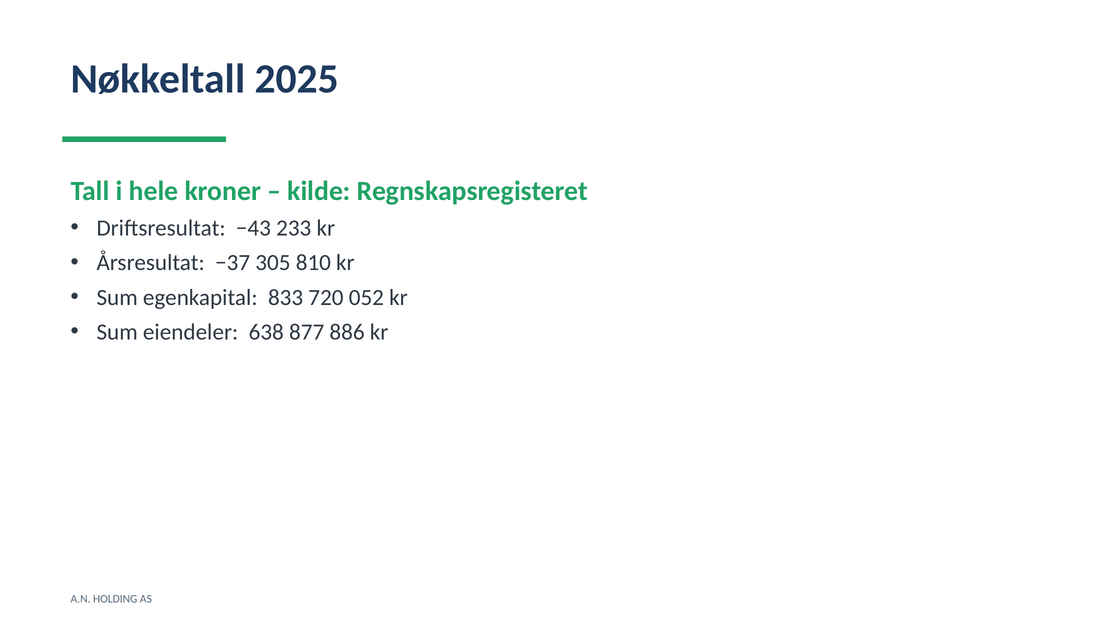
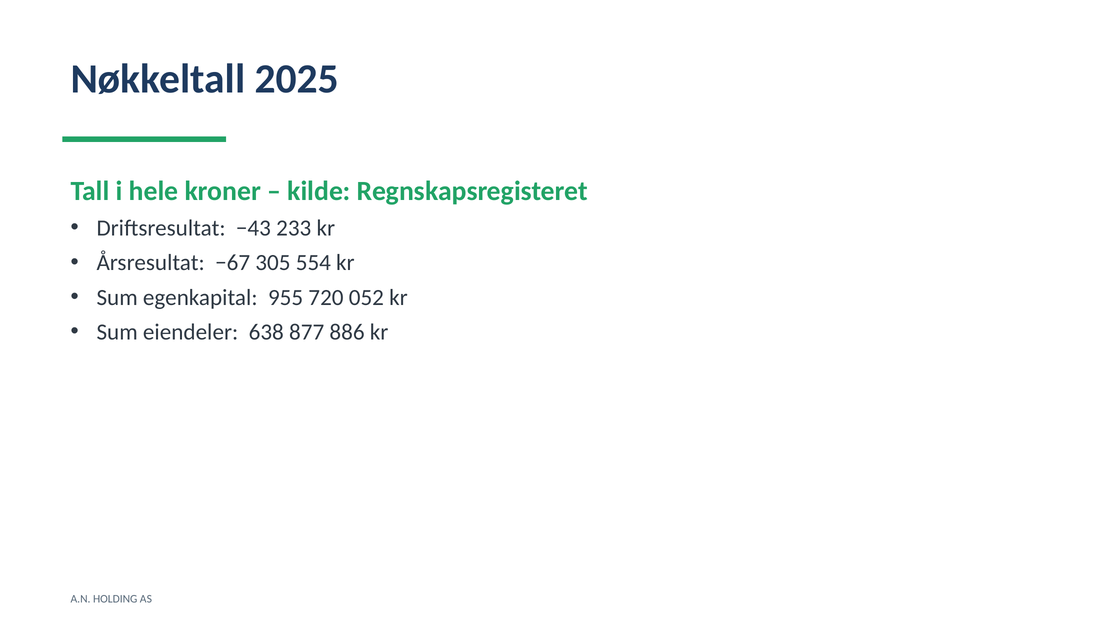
−37: −37 -> −67 (233, 263)
810: 810 -> 554 (313, 263)
833: 833 -> 955 (286, 297)
